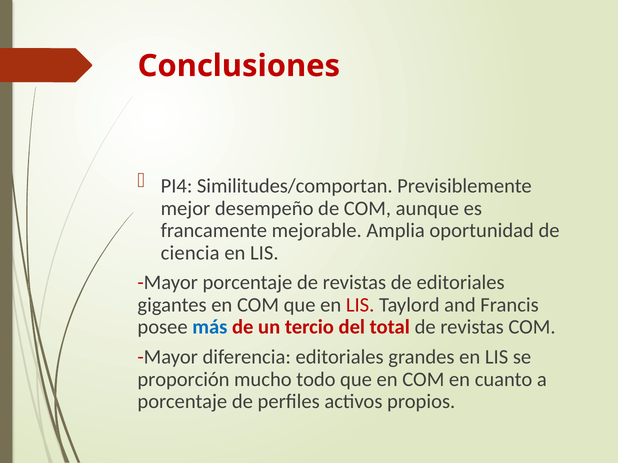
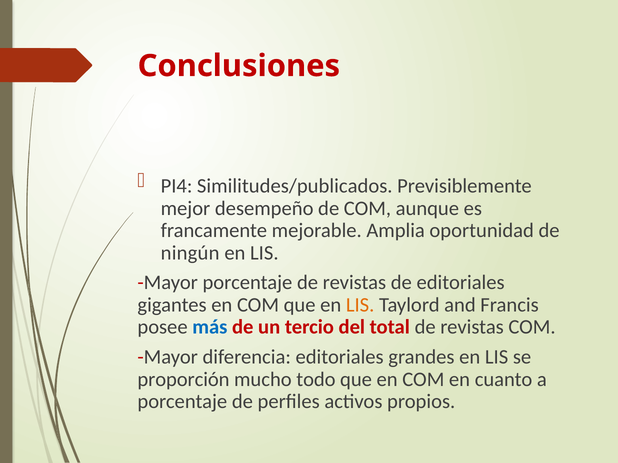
Similitudes/comportan: Similitudes/comportan -> Similitudes/publicados (295, 186)
ciencia: ciencia -> ningún (190, 253)
LIS colour: red -> orange (360, 305)
